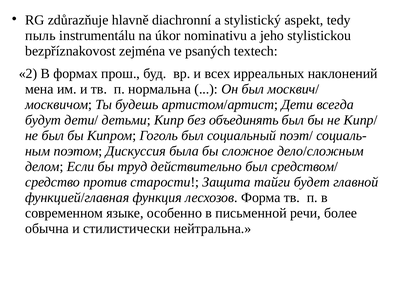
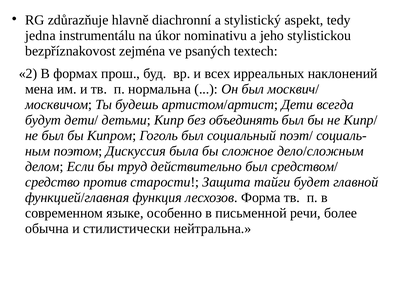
пыль: пыль -> jedna (40, 35)
